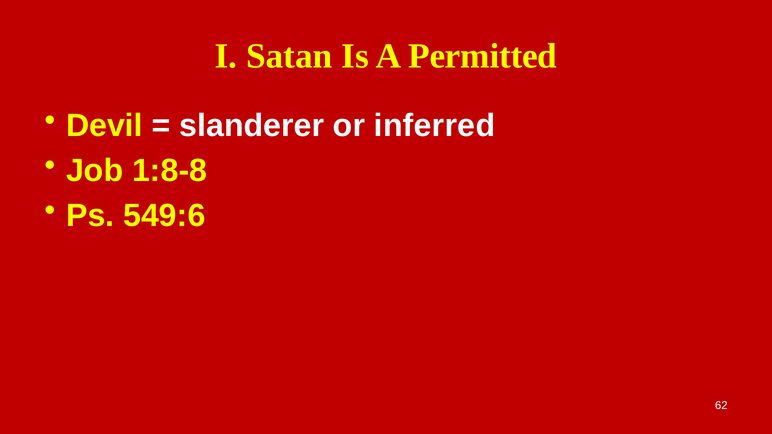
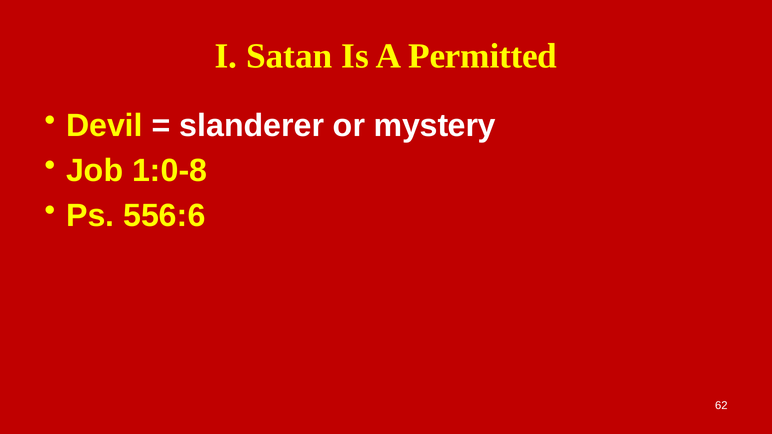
inferred: inferred -> mystery (435, 126)
1:8-8: 1:8-8 -> 1:0-8 (170, 171)
549:6: 549:6 -> 556:6 (164, 216)
